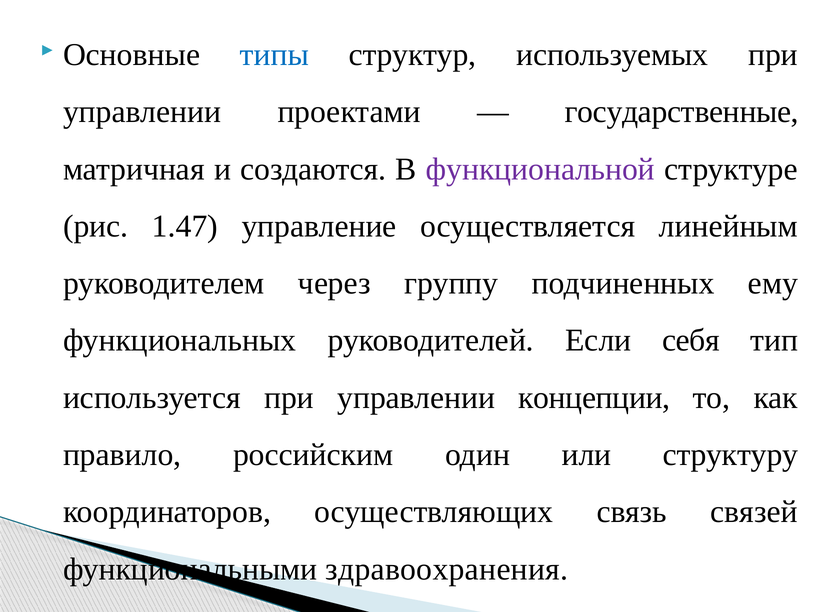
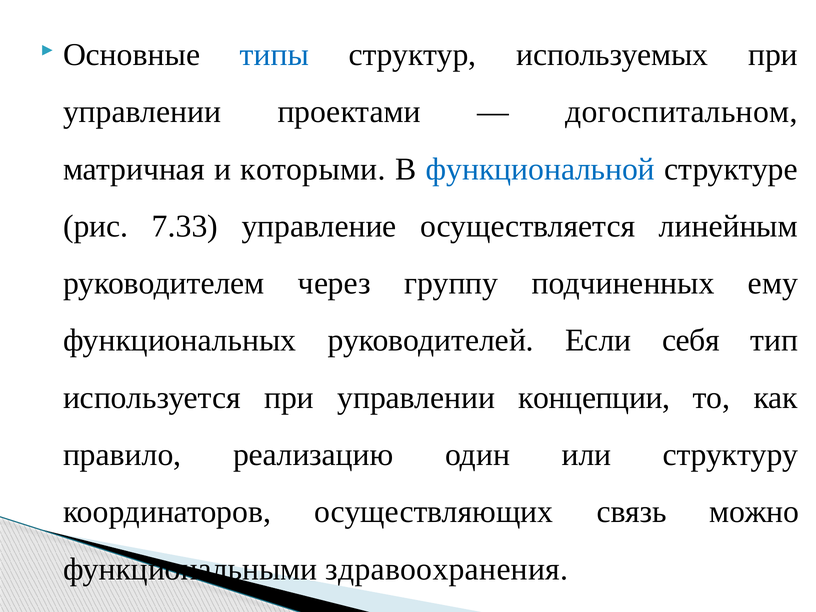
государственные: государственные -> догоспитальном (681, 112)
создаются: создаются -> которыми (313, 169)
функциональной colour: purple -> blue (540, 169)
1.47: 1.47 -> 7.33 (185, 226)
российским: российским -> реализацию (313, 455)
связей: связей -> можно (754, 512)
